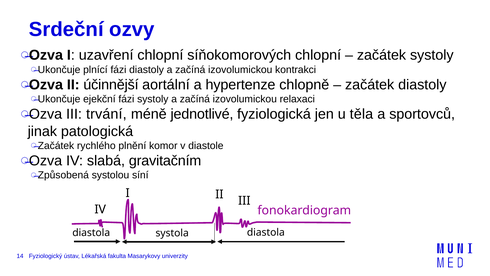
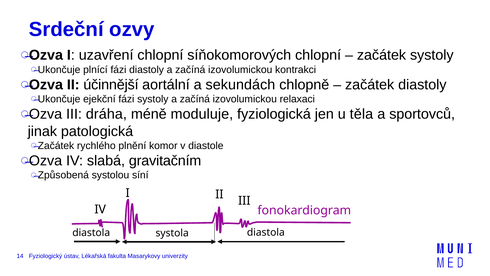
hypertenze: hypertenze -> sekundách (240, 85)
trvání: trvání -> dráha (106, 114)
jednotlivé: jednotlivé -> moduluje (202, 114)
